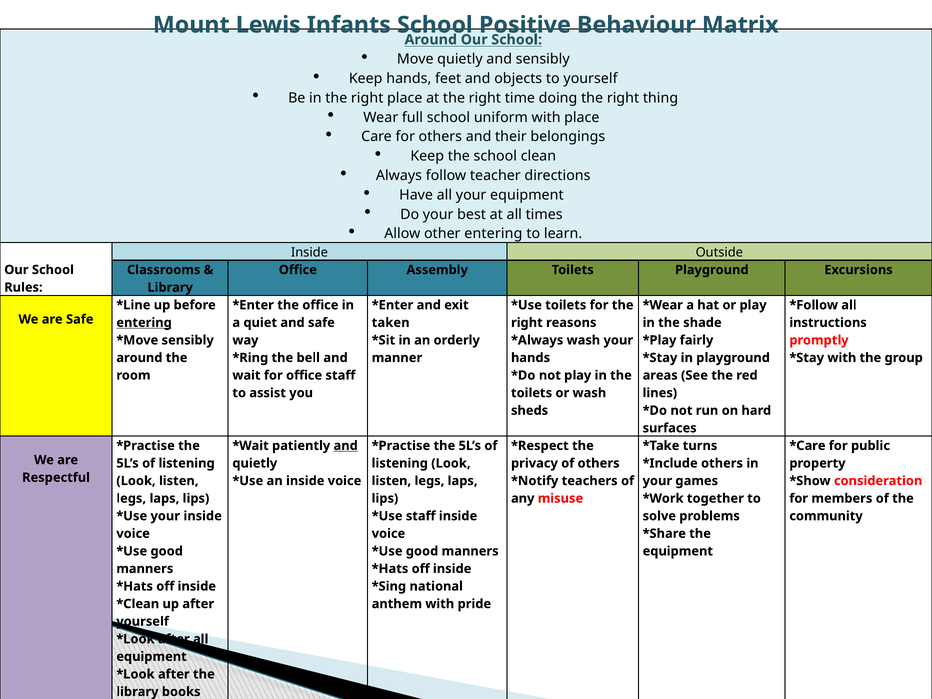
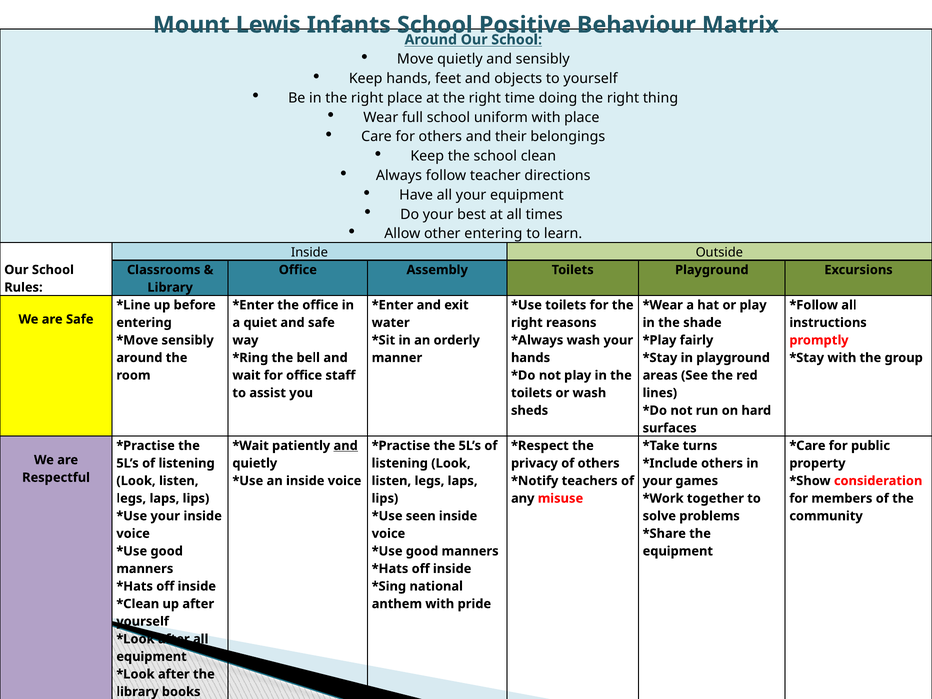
entering underline: present -> none (144, 323)
taken: taken -> water (391, 323)
staff: staff -> seen (421, 516)
